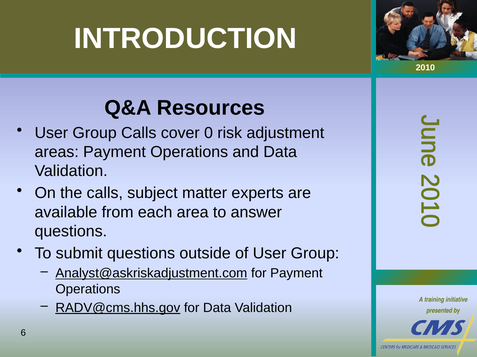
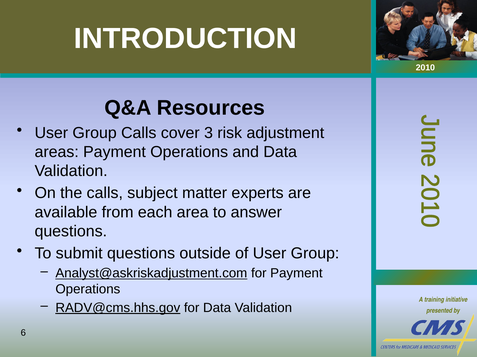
0: 0 -> 3 (209, 133)
